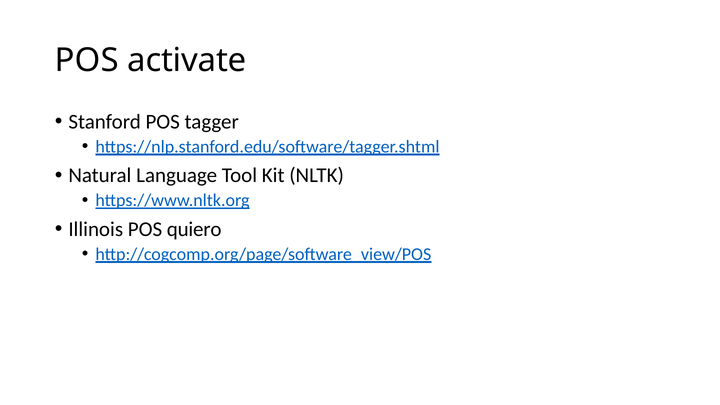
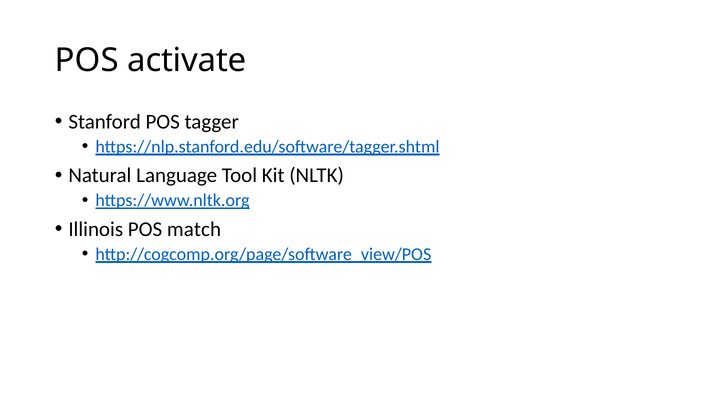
quiero: quiero -> match (194, 229)
